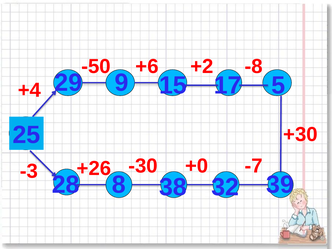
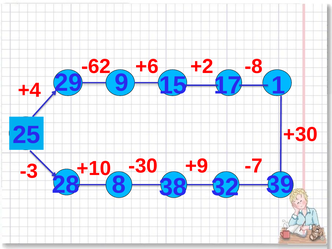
-50: -50 -> -62 (96, 67)
5: 5 -> 1 (278, 85)
+0: +0 -> +9 (197, 166)
+26: +26 -> +10 (94, 168)
